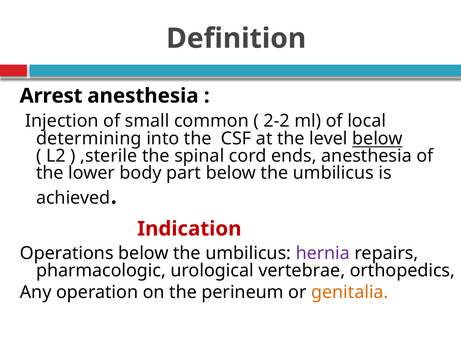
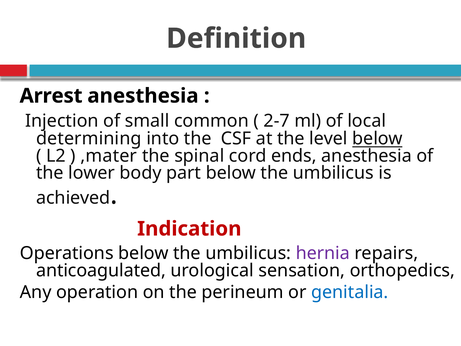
2-2: 2-2 -> 2-7 (277, 121)
,sterile: ,sterile -> ,mater (109, 156)
pharmacologic: pharmacologic -> anticoagulated (101, 270)
vertebrae: vertebrae -> sensation (302, 270)
genitalia colour: orange -> blue (350, 292)
